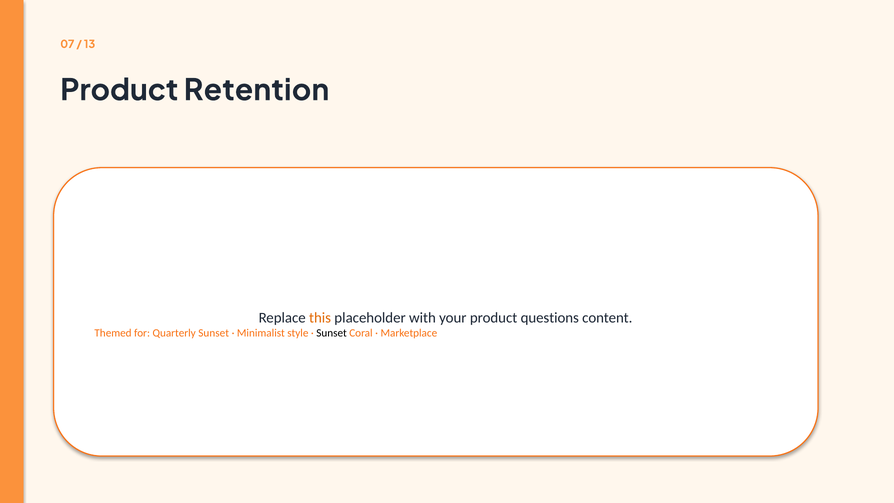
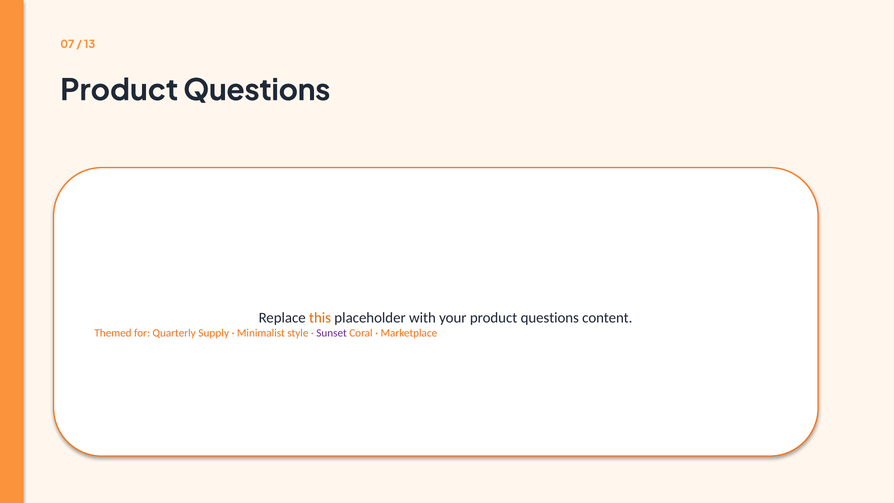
Retention: Retention -> Questions (257, 90)
Quarterly Sunset: Sunset -> Supply (214, 333)
Sunset colour: black -> purple (332, 333)
